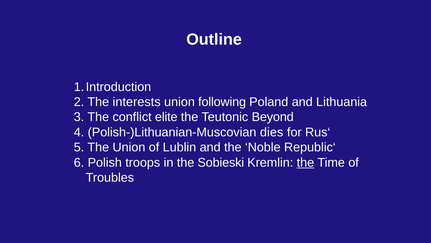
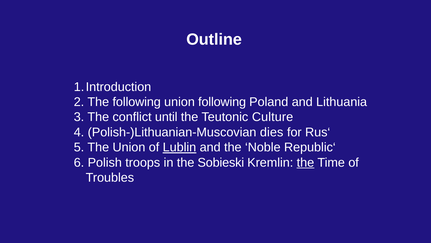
The interests: interests -> following (137, 102)
elite: elite -> until (166, 117)
Beyond: Beyond -> Culture (273, 117)
Lublin underline: none -> present (179, 147)
